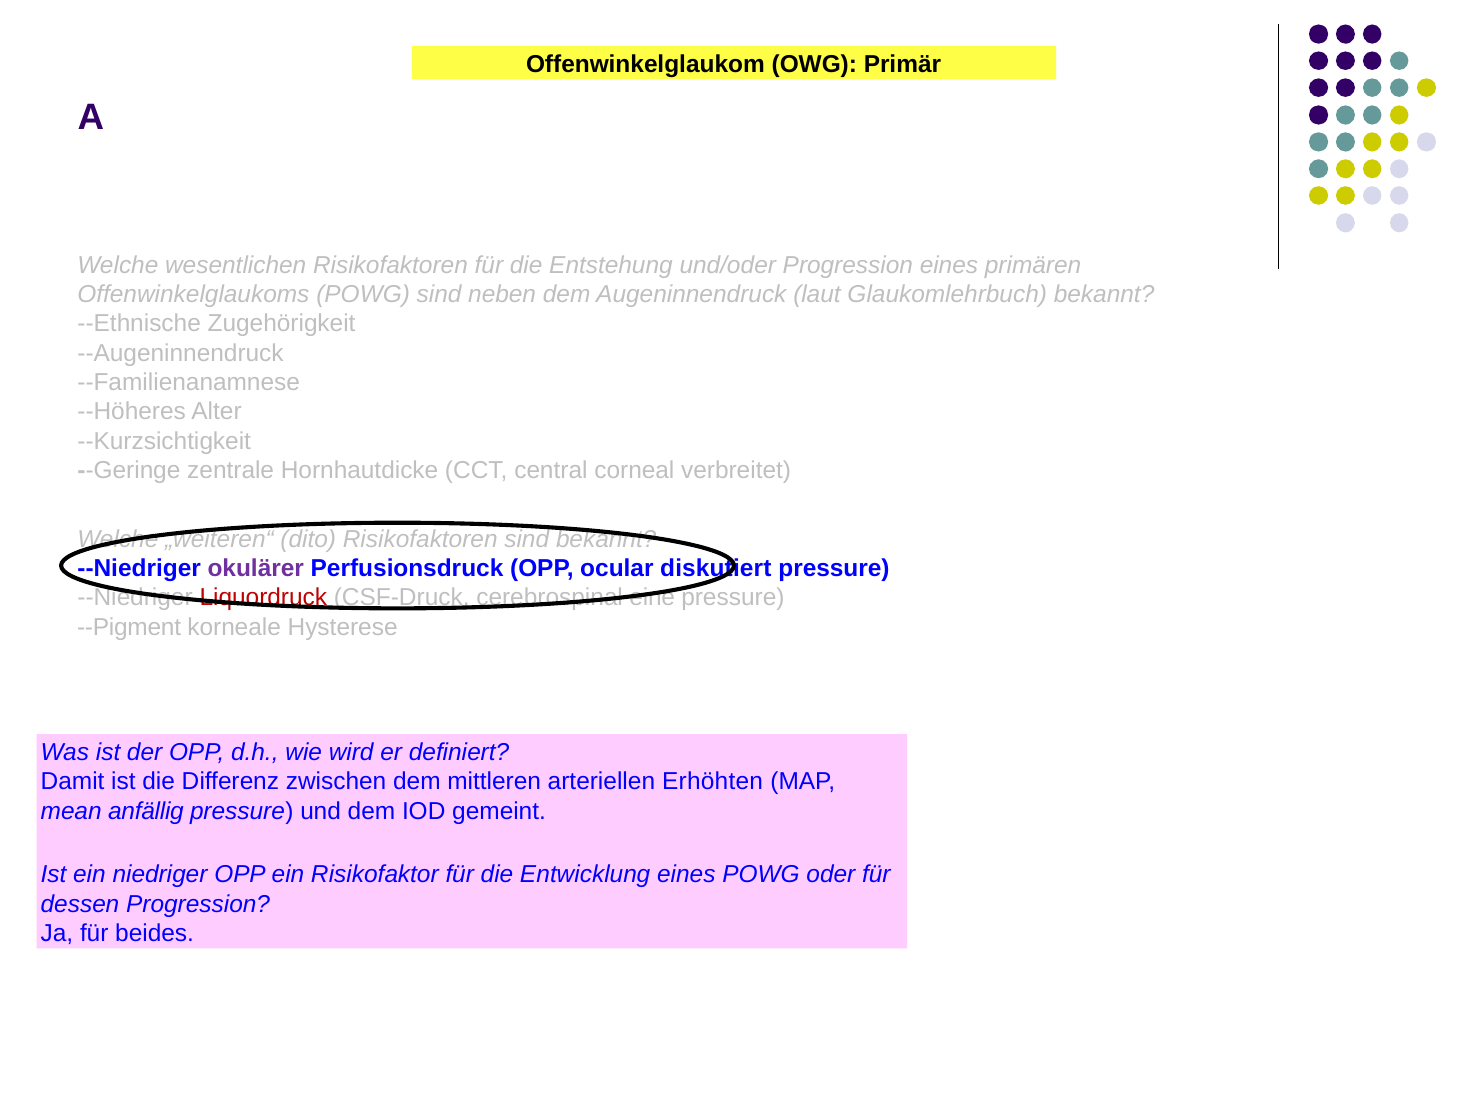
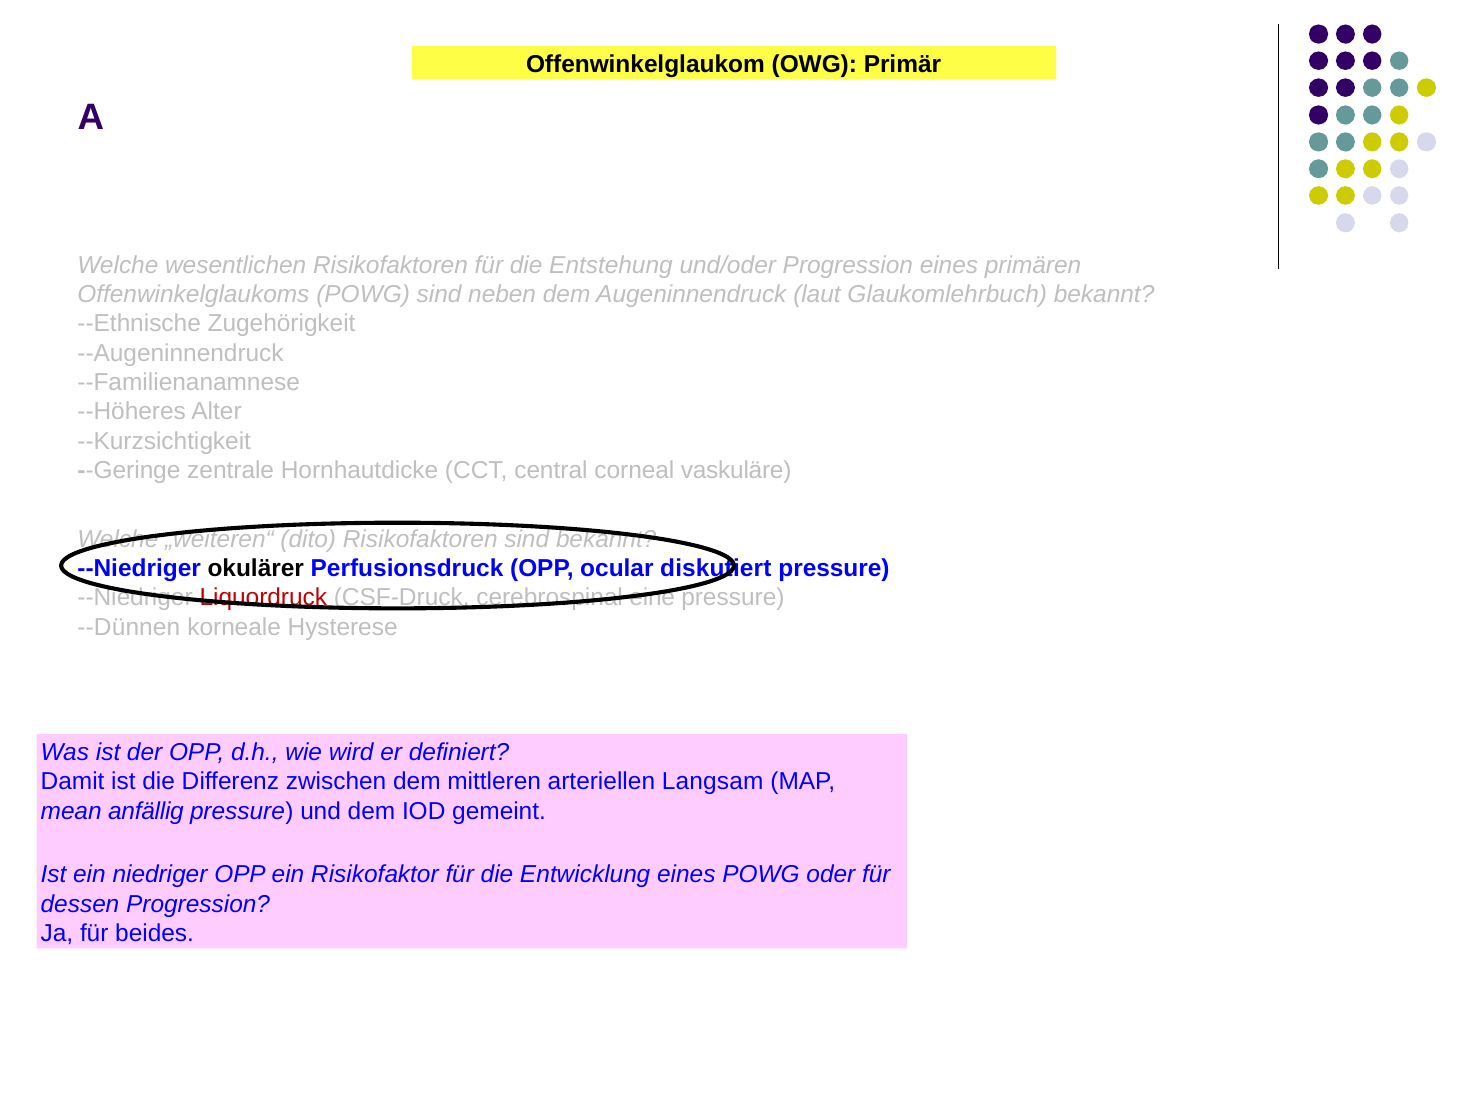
verbreitet: verbreitet -> vaskuläre (736, 471)
okulärer colour: purple -> black (256, 568)
--Pigment: --Pigment -> --Dünnen (129, 627)
Erhöhten: Erhöhten -> Langsam (713, 782)
